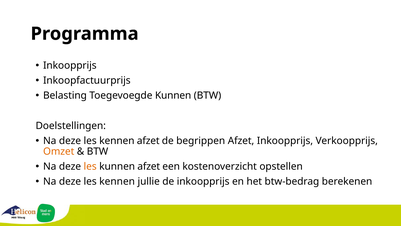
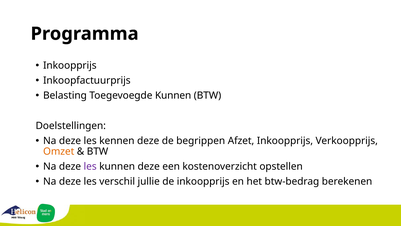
kennen afzet: afzet -> deze (148, 140)
les colour: orange -> purple (90, 166)
kunnen afzet: afzet -> deze (149, 166)
kennen: kennen -> verschil (117, 181)
